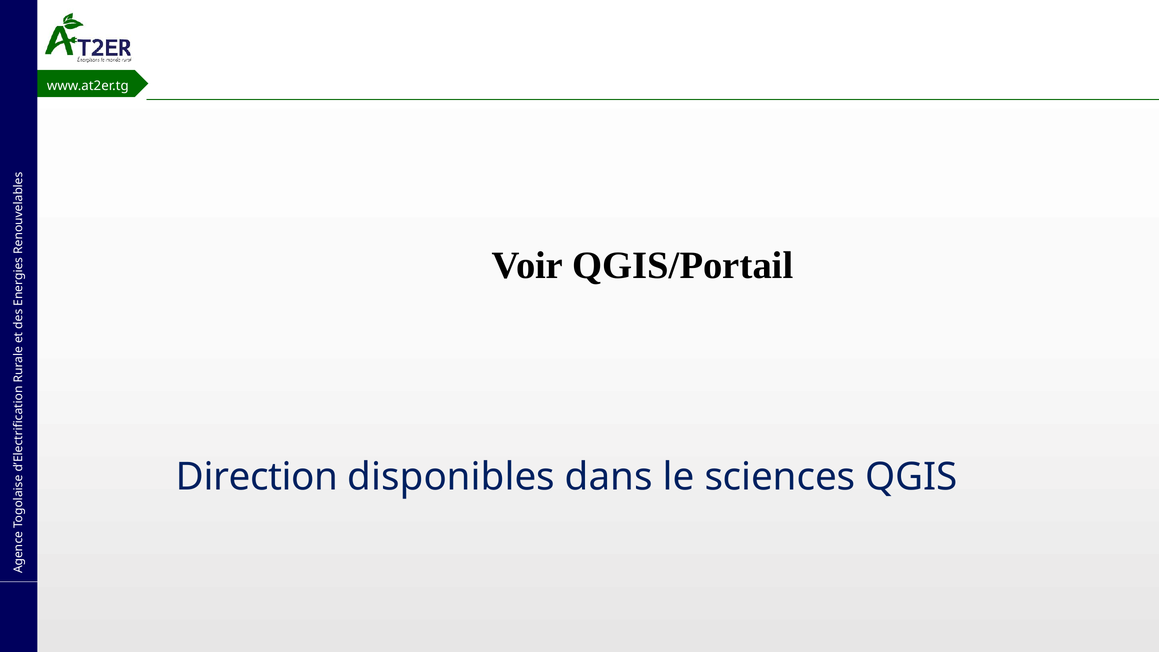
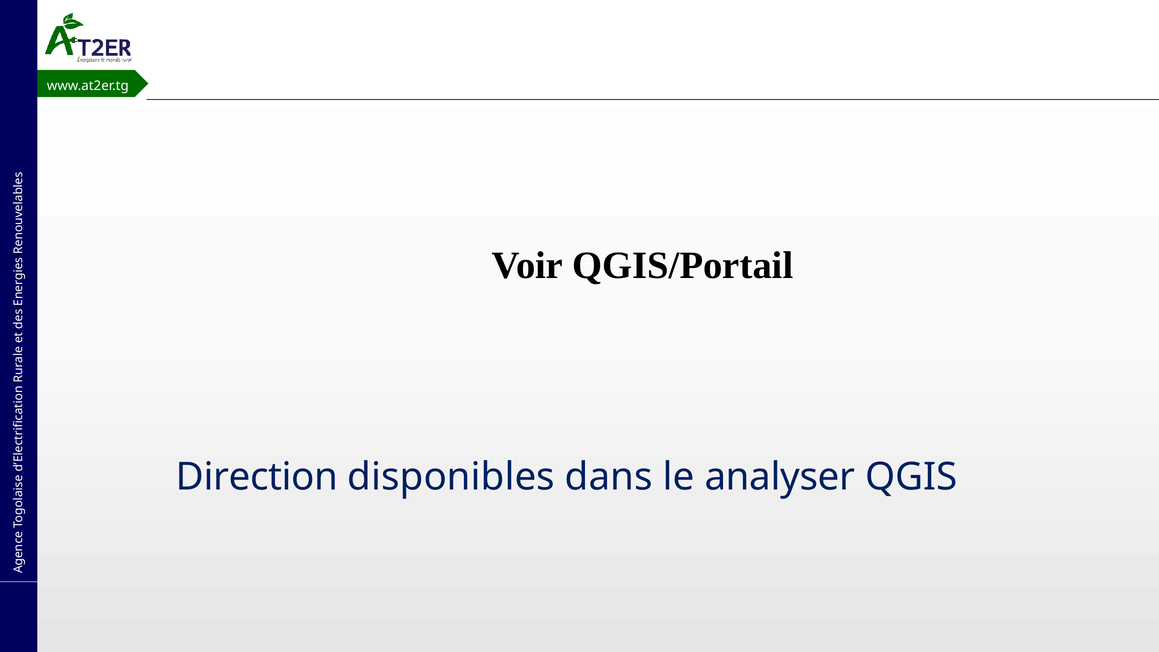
sciences: sciences -> analyser (780, 477)
